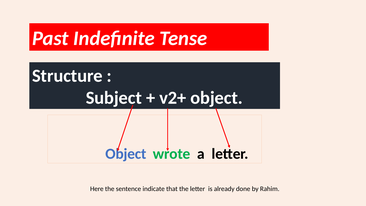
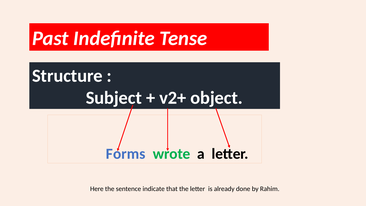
Object: Object -> Forms (126, 154)
